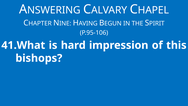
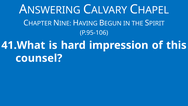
bishops: bishops -> counsel (39, 58)
